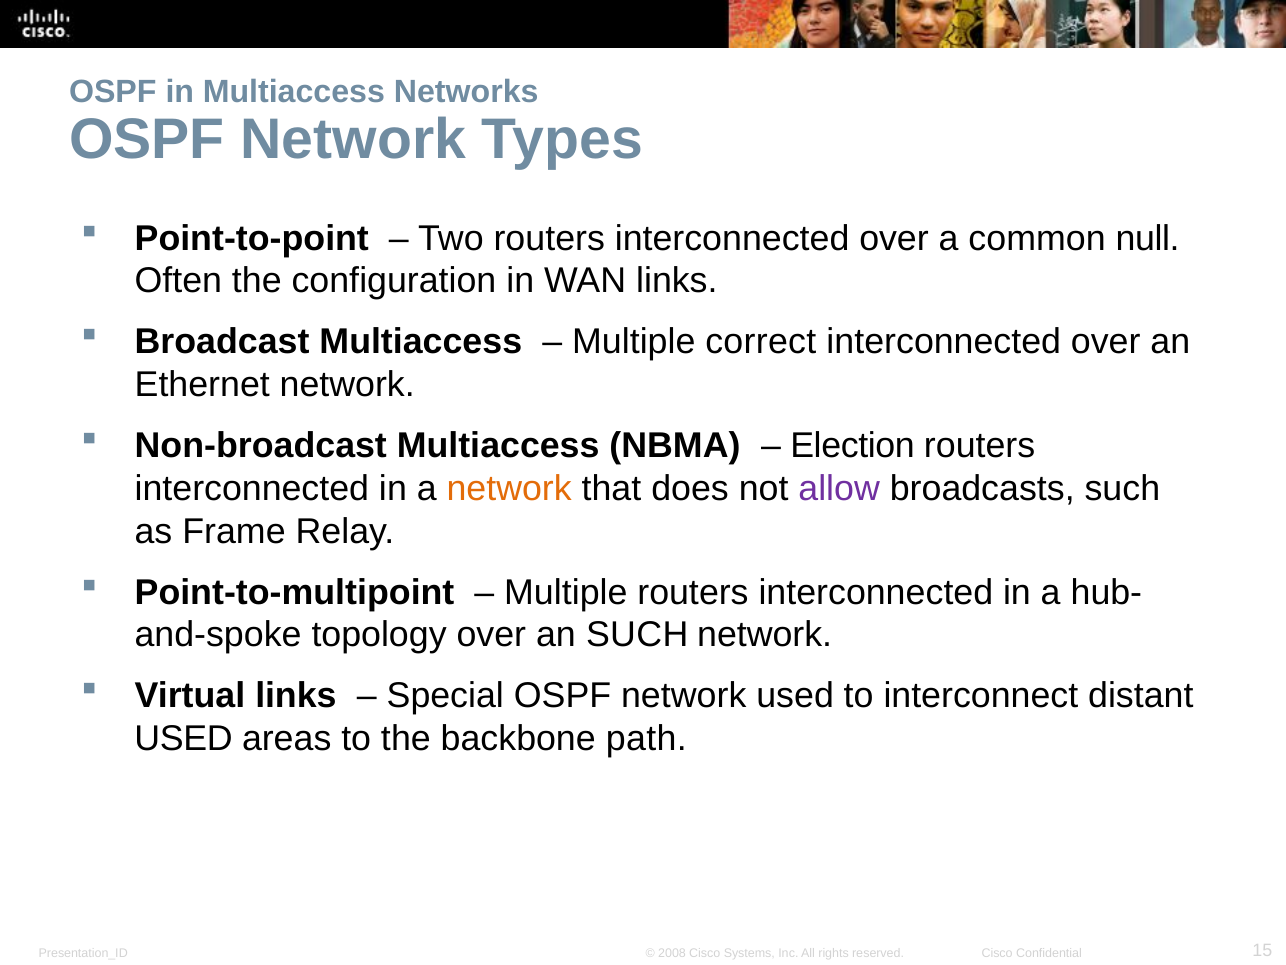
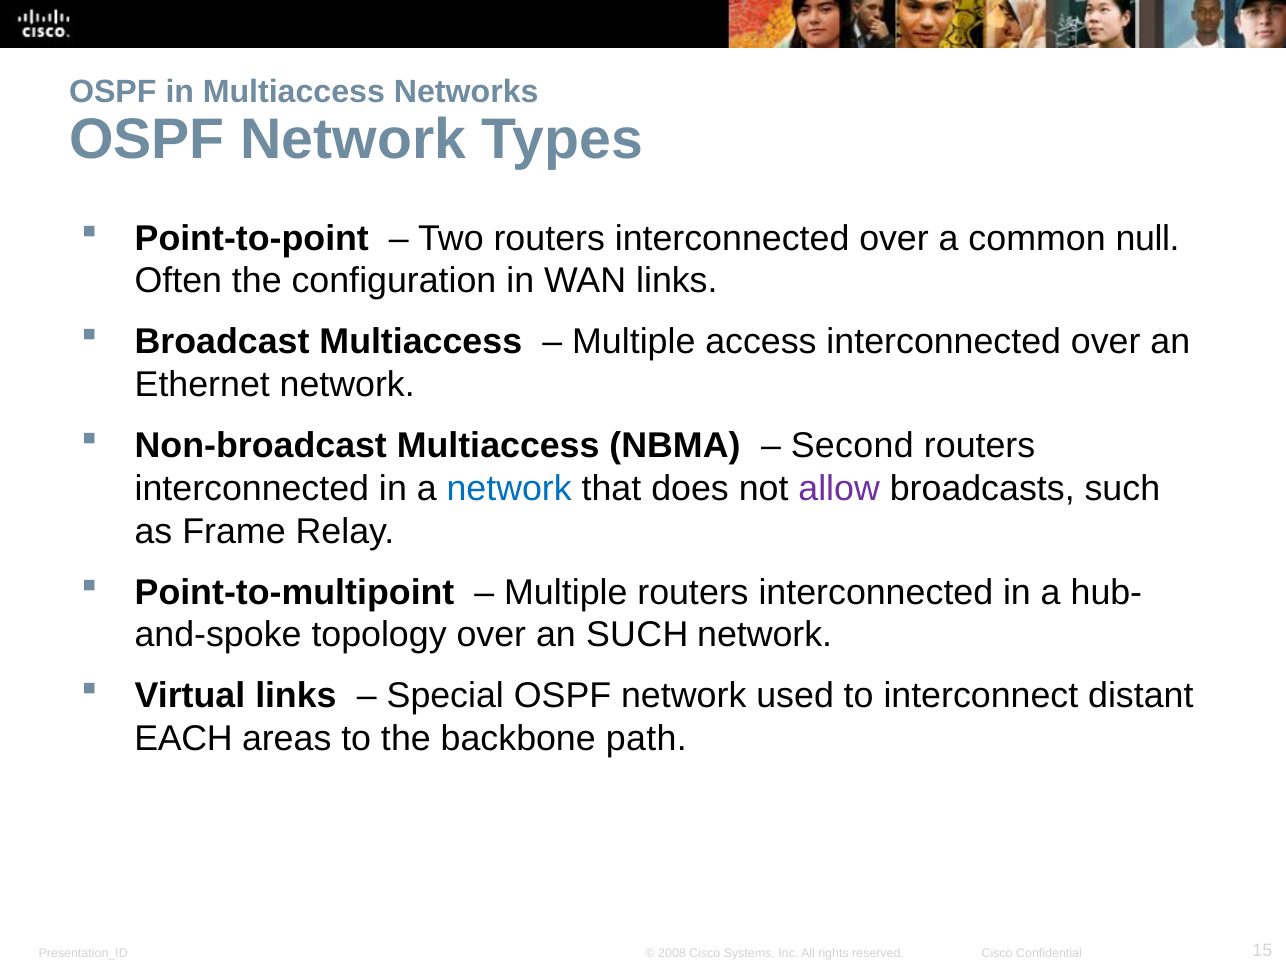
correct: correct -> access (761, 342)
Election: Election -> Second (852, 445)
network colour: orange -> blue (509, 488)
USED: USED -> EACH (184, 738)
